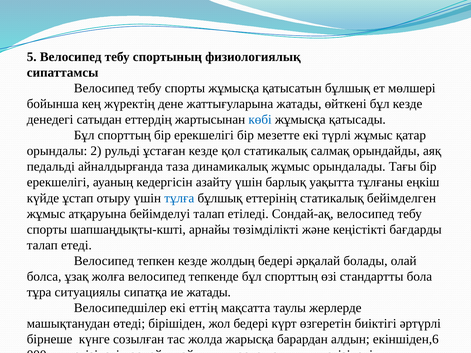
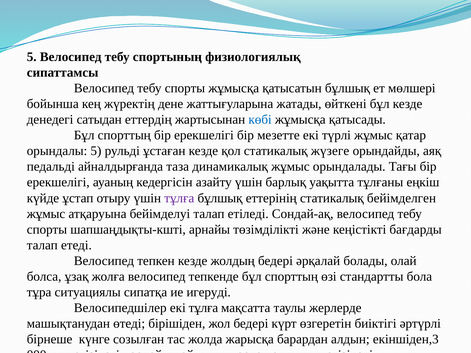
орындалы 2: 2 -> 5 (96, 151)
салмақ: салмақ -> жүзеге (330, 151)
тұлға colour: blue -> purple (179, 198)
ие жатады: жатады -> игеруді (209, 292)
екі еттің: еттің -> тұлға (203, 308)
екіншіден,6: екіншіден,6 -> екіншіден,3 (406, 340)
